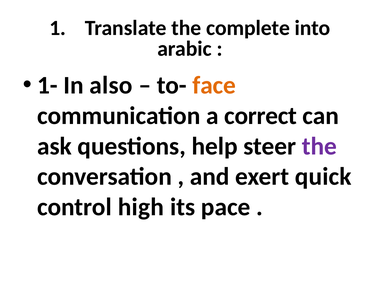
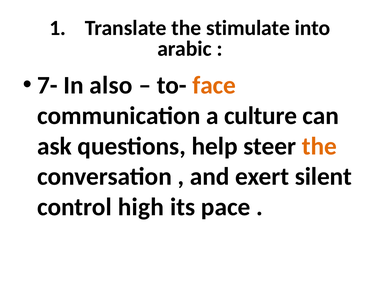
complete: complete -> stimulate (248, 28)
1-: 1- -> 7- (47, 85)
correct: correct -> culture (261, 116)
the colour: purple -> orange (319, 146)
quick: quick -> silent (323, 177)
